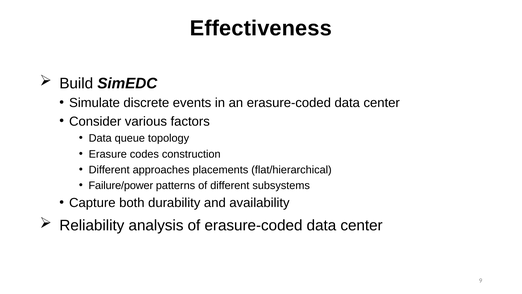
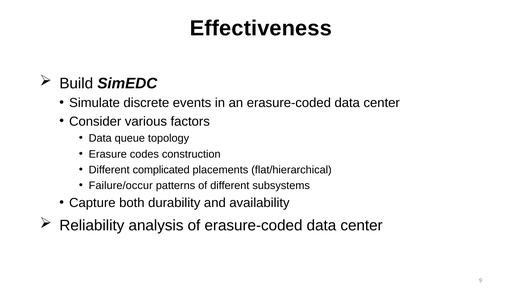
approaches: approaches -> complicated (161, 170)
Failure/power: Failure/power -> Failure/occur (121, 185)
